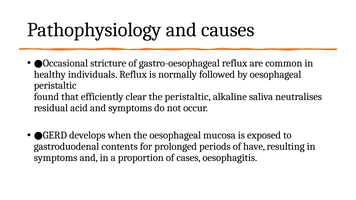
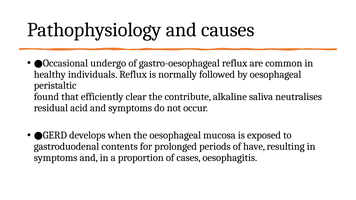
stricture: stricture -> undergo (108, 63)
the peristaltic: peristaltic -> contribute (188, 97)
